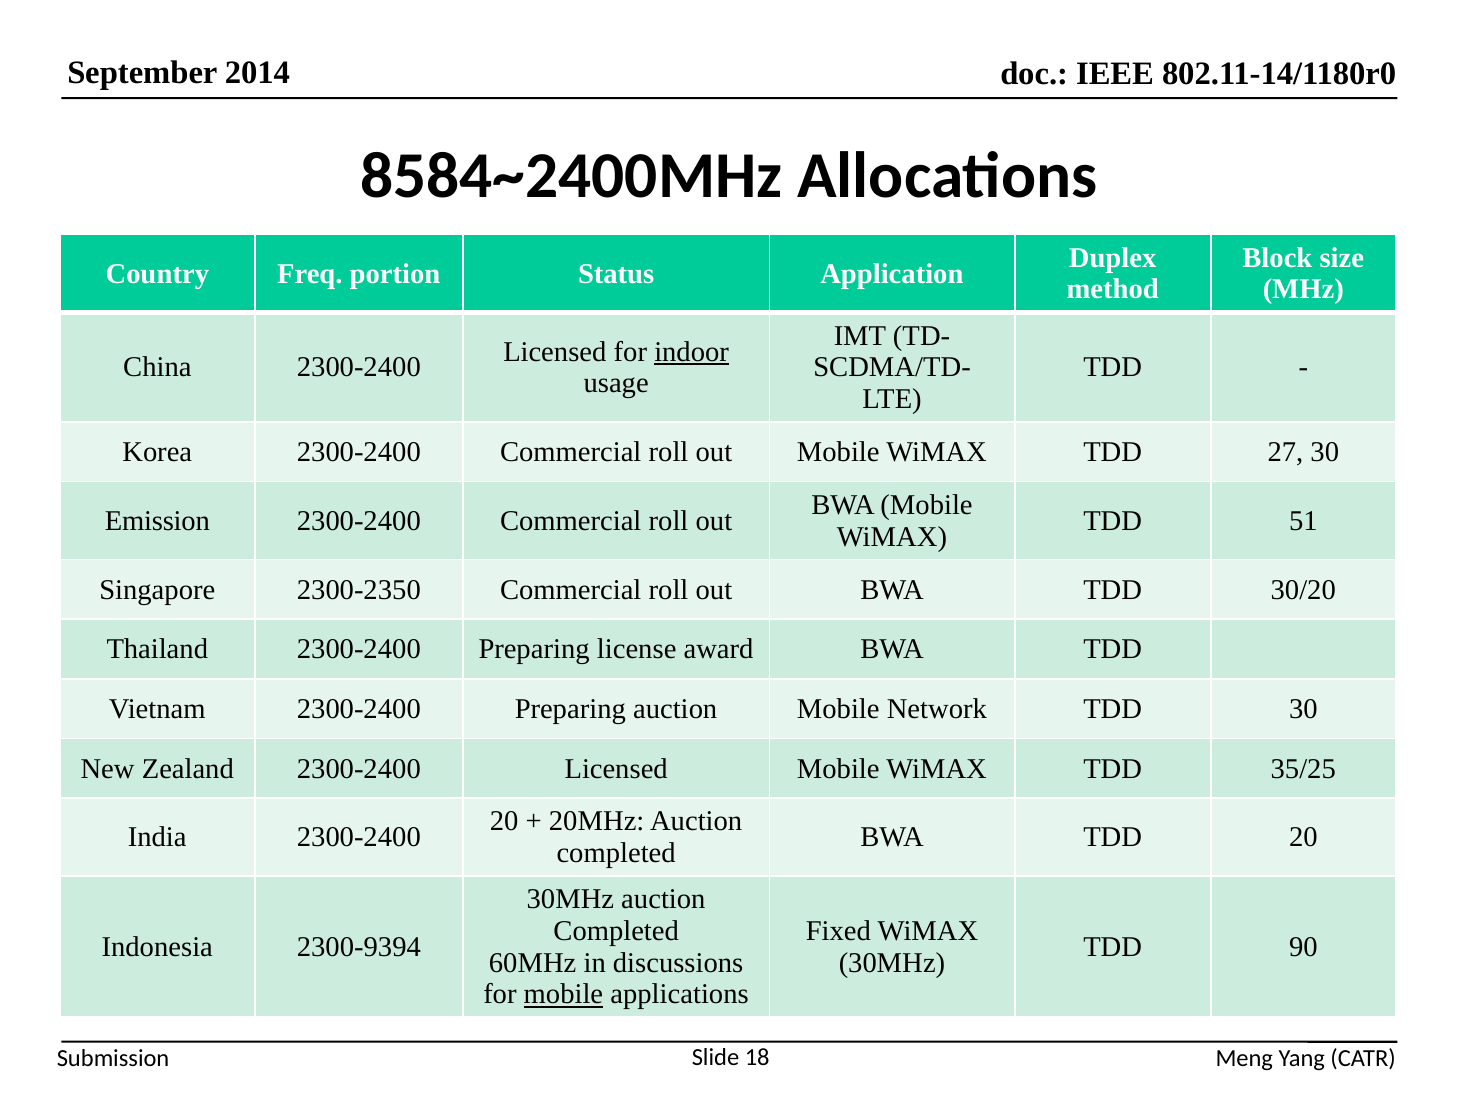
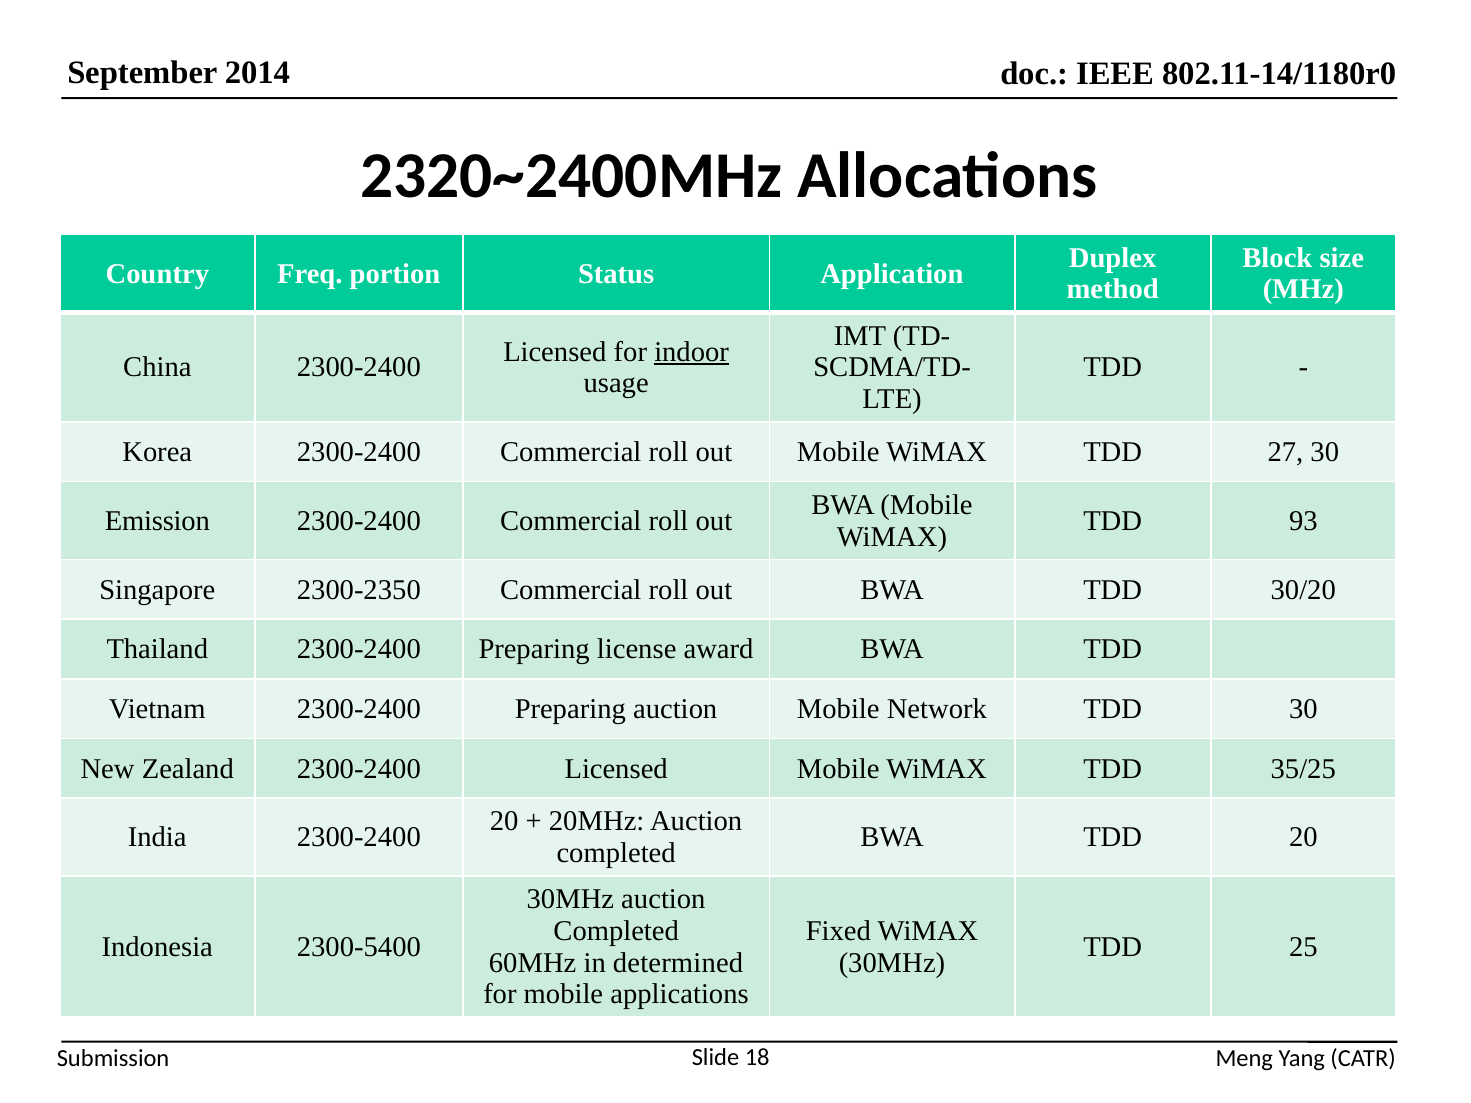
8584~2400MHz: 8584~2400MHz -> 2320~2400MHz (571, 176)
51: 51 -> 93 (1303, 521)
2300-9394: 2300-9394 -> 2300-5400 (359, 947)
90: 90 -> 25 (1303, 947)
discussions: discussions -> determined (678, 963)
mobile underline: present -> none (563, 995)
